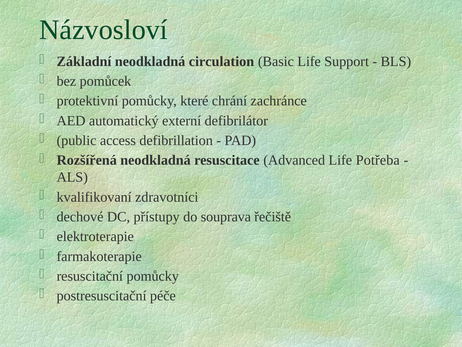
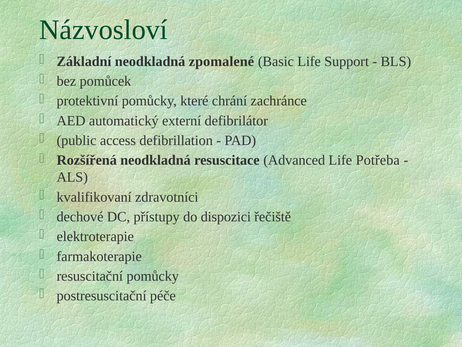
circulation: circulation -> zpomalené (221, 61)
souprava: souprava -> dispozici (226, 217)
